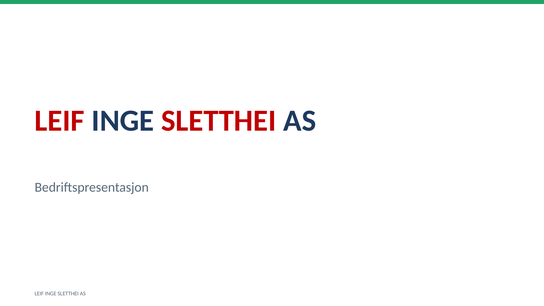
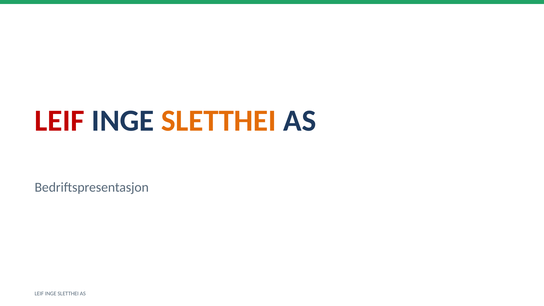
SLETTHEI colour: red -> orange (219, 121)
